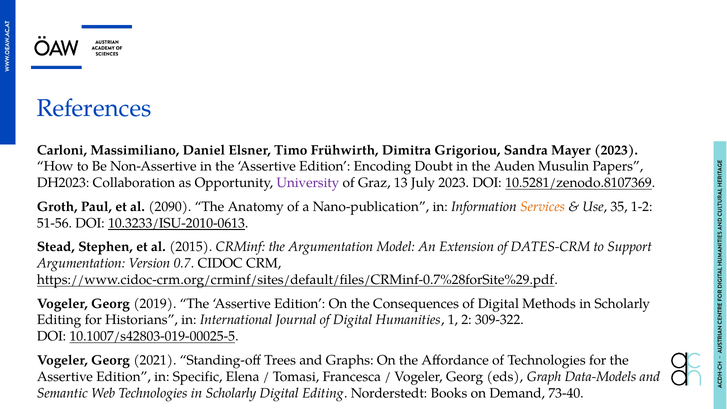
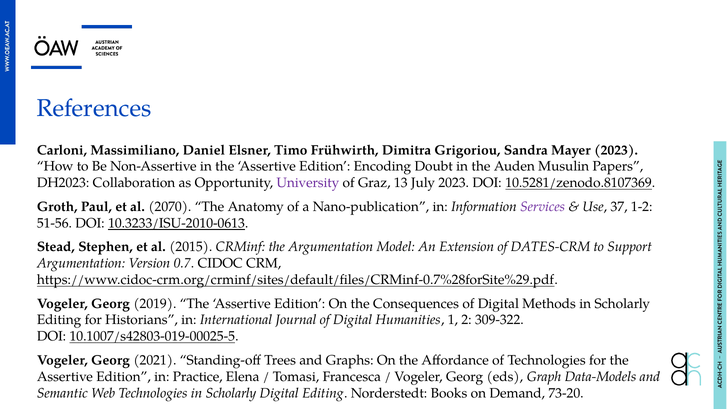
2090: 2090 -> 2070 (170, 207)
Services colour: orange -> purple (543, 207)
35: 35 -> 37 (619, 207)
Specific: Specific -> Practice (198, 377)
73-40: 73-40 -> 73-20 (566, 393)
